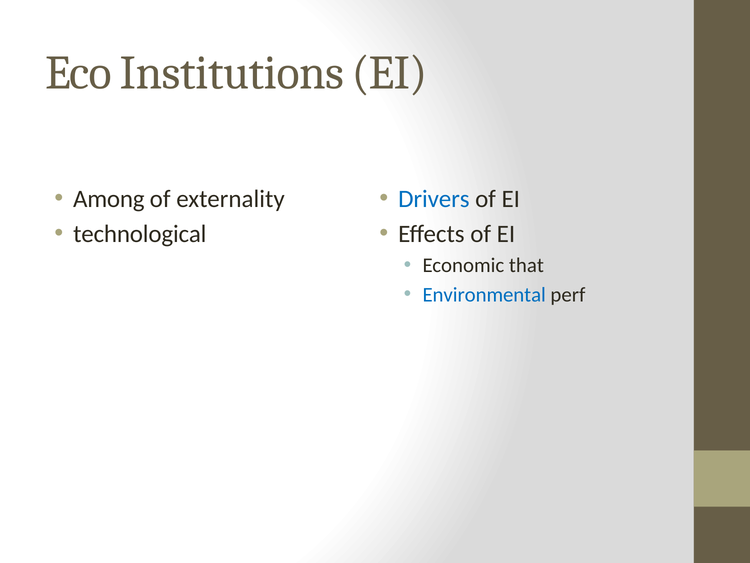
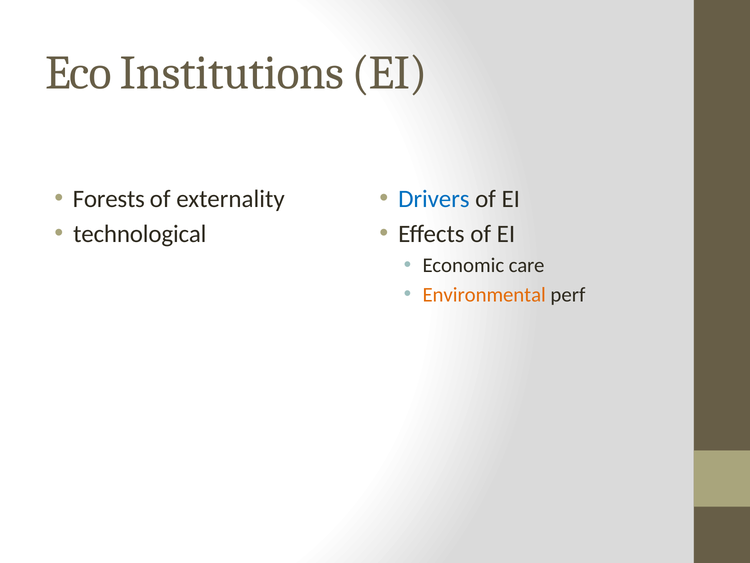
Among: Among -> Forests (109, 199)
that: that -> care (527, 265)
Environmental colour: blue -> orange (484, 294)
